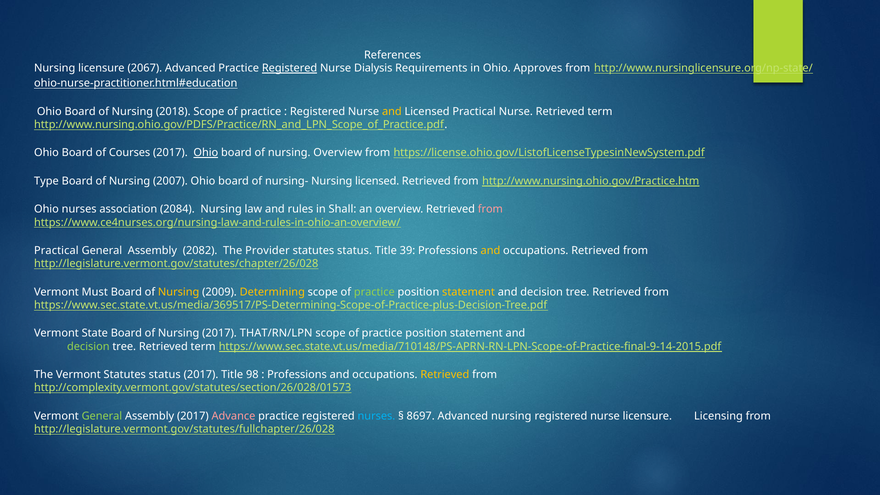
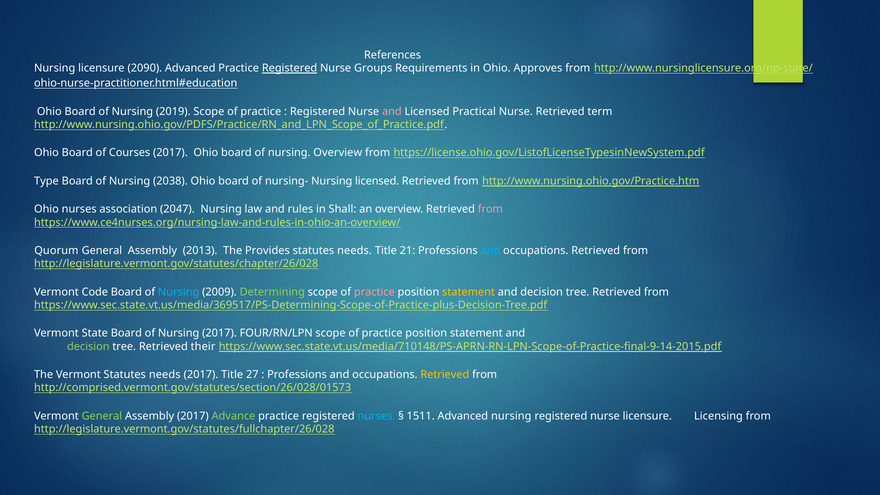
2067: 2067 -> 2090 (145, 68)
Dialysis: Dialysis -> Groups (373, 68)
2018: 2018 -> 2019 (173, 111)
and colour: yellow -> pink (392, 111)
Ohio underline: present -> none (206, 153)
2007: 2007 -> 2038 (170, 181)
2084: 2084 -> 2047 (177, 209)
Practical: Practical -> Quorum (56, 251)
2082: 2082 -> 2013 (200, 251)
Provider: Provider -> Provides (267, 251)
status: status -> needs (355, 251)
39: 39 -> 21 (407, 251)
and colour: yellow -> light blue (490, 251)
Must: Must -> Code (95, 292)
Nursing colour: yellow -> light blue (179, 292)
Determining colour: yellow -> light green (272, 292)
practice colour: light green -> pink (374, 292)
THAT/RN/LPN: THAT/RN/LPN -> FOUR/RN/LPN (276, 333)
tree Retrieved term: term -> their (203, 346)
Vermont Statutes status: status -> needs (165, 375)
98: 98 -> 27 (252, 375)
http://complexity.vermont.gov/statutes/section/26/028/01573: http://complexity.vermont.gov/statutes/section/26/028/01573 -> http://comprised.vermont.gov/statutes/section/26/028/01573 (193, 388)
Advance colour: pink -> light green (233, 416)
8697: 8697 -> 1511 (421, 416)
